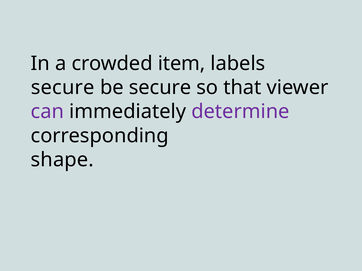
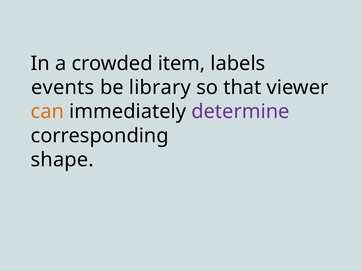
secure: secure -> events (63, 88)
be secure: secure -> library (160, 88)
can colour: purple -> orange (47, 112)
